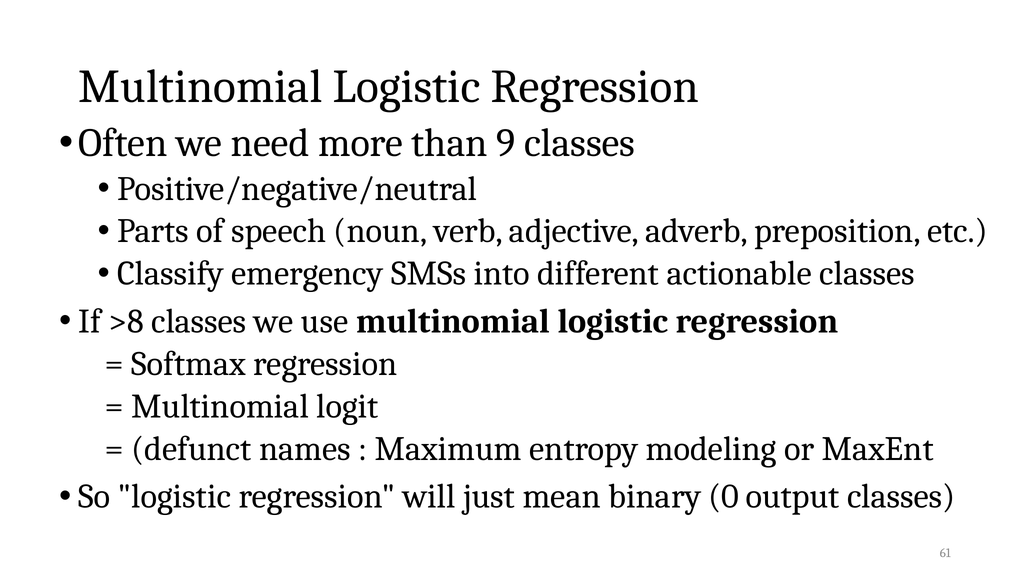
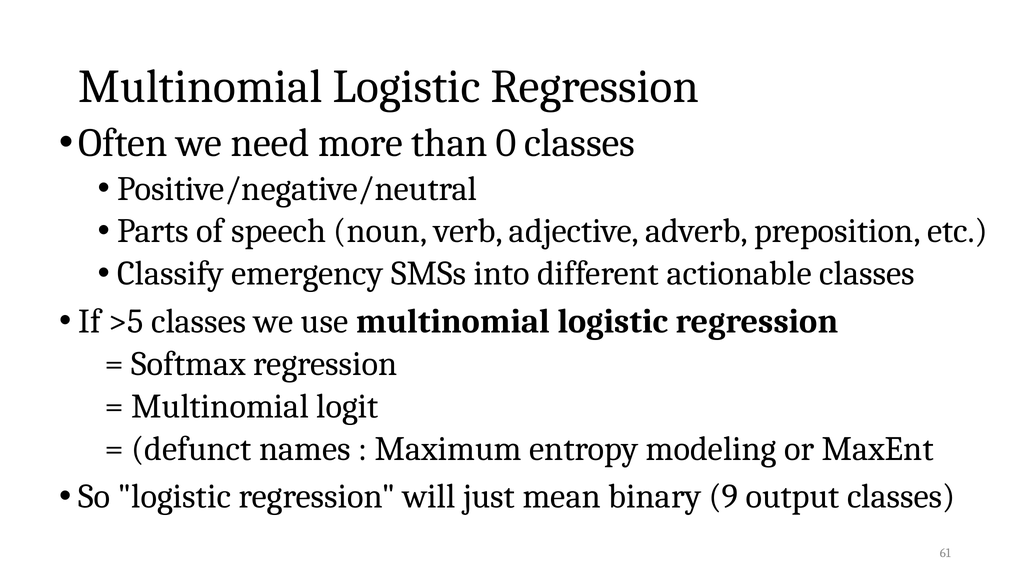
9: 9 -> 0 (506, 143)
>8: >8 -> >5 (126, 321)
0: 0 -> 9 (723, 496)
